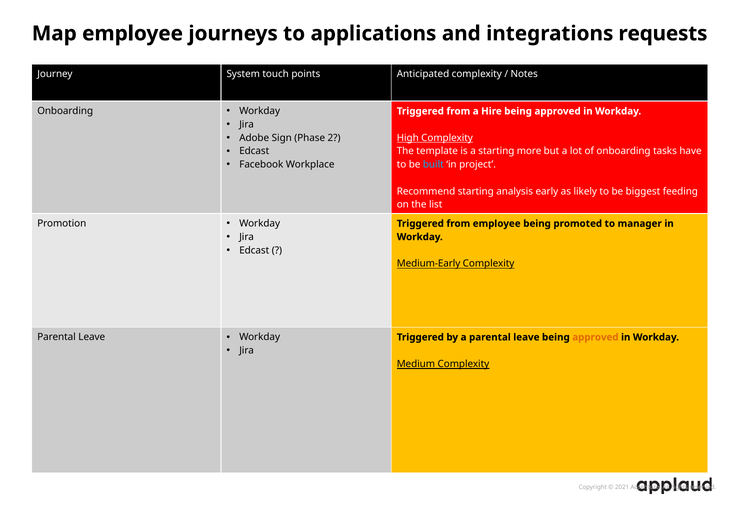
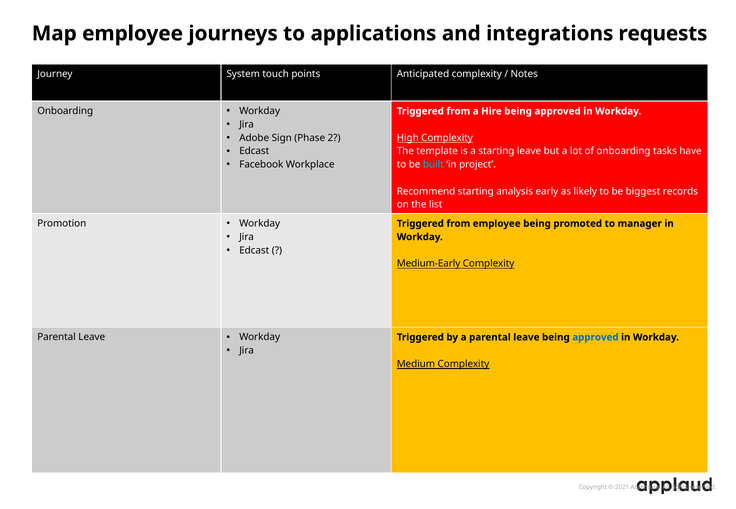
starting more: more -> leave (529, 151)
feeding: feeding -> records (680, 192)
approved colour: orange -> blue (595, 338)
